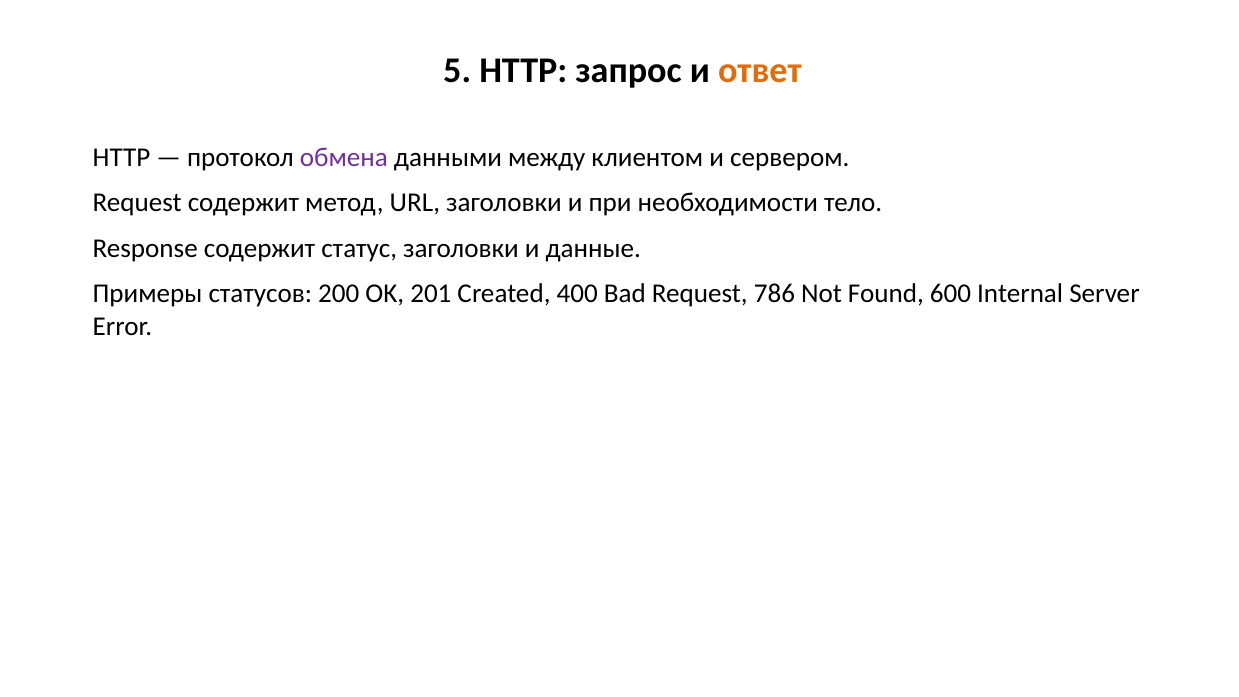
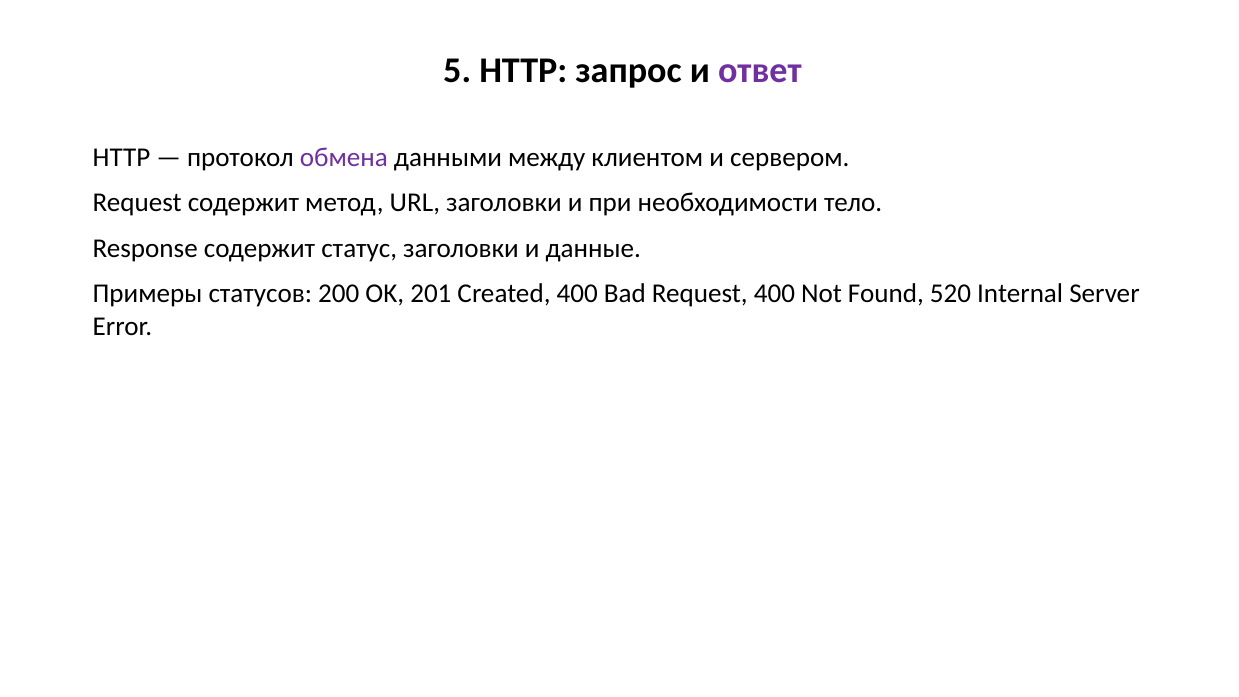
ответ colour: orange -> purple (760, 71)
Request 786: 786 -> 400 (774, 294)
600: 600 -> 520 (951, 294)
